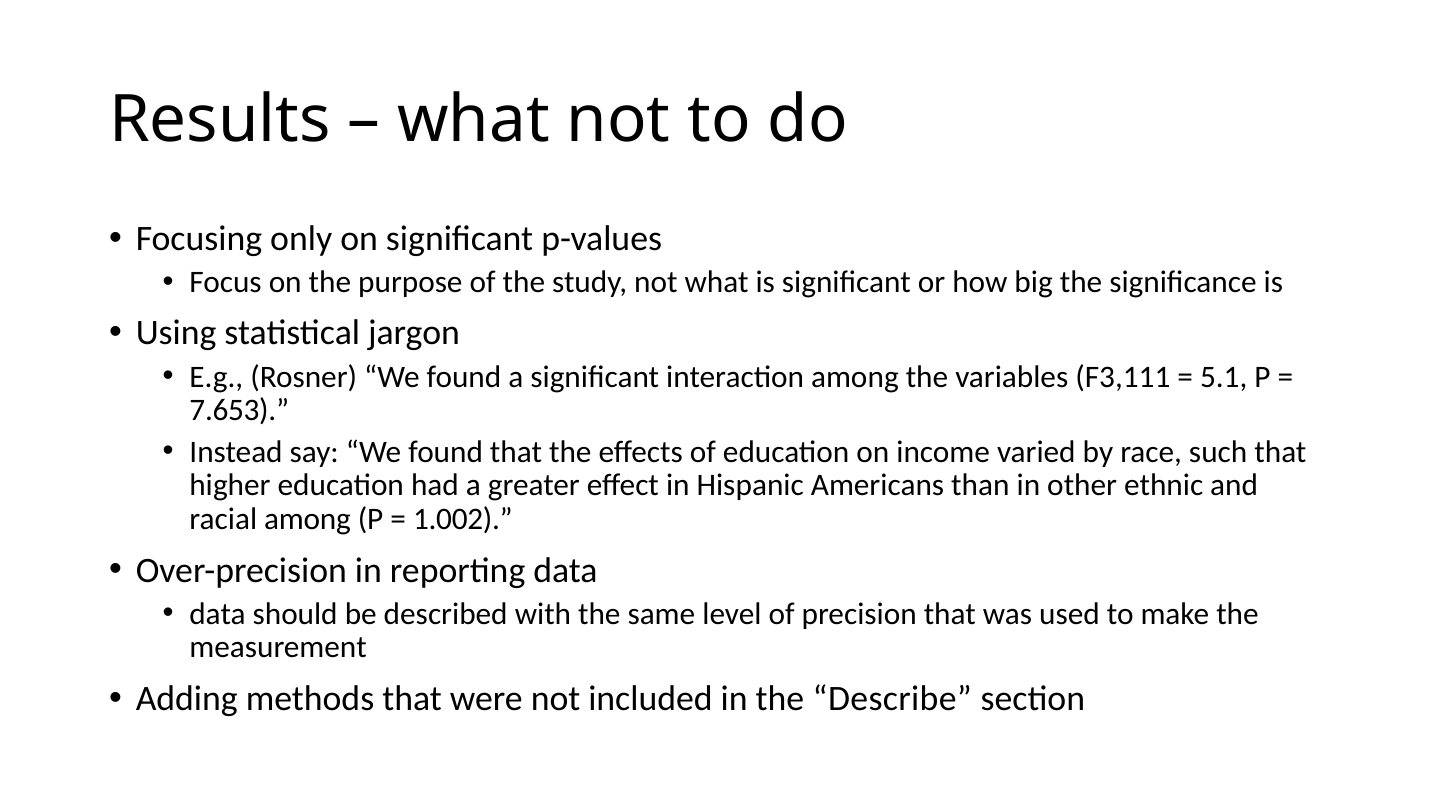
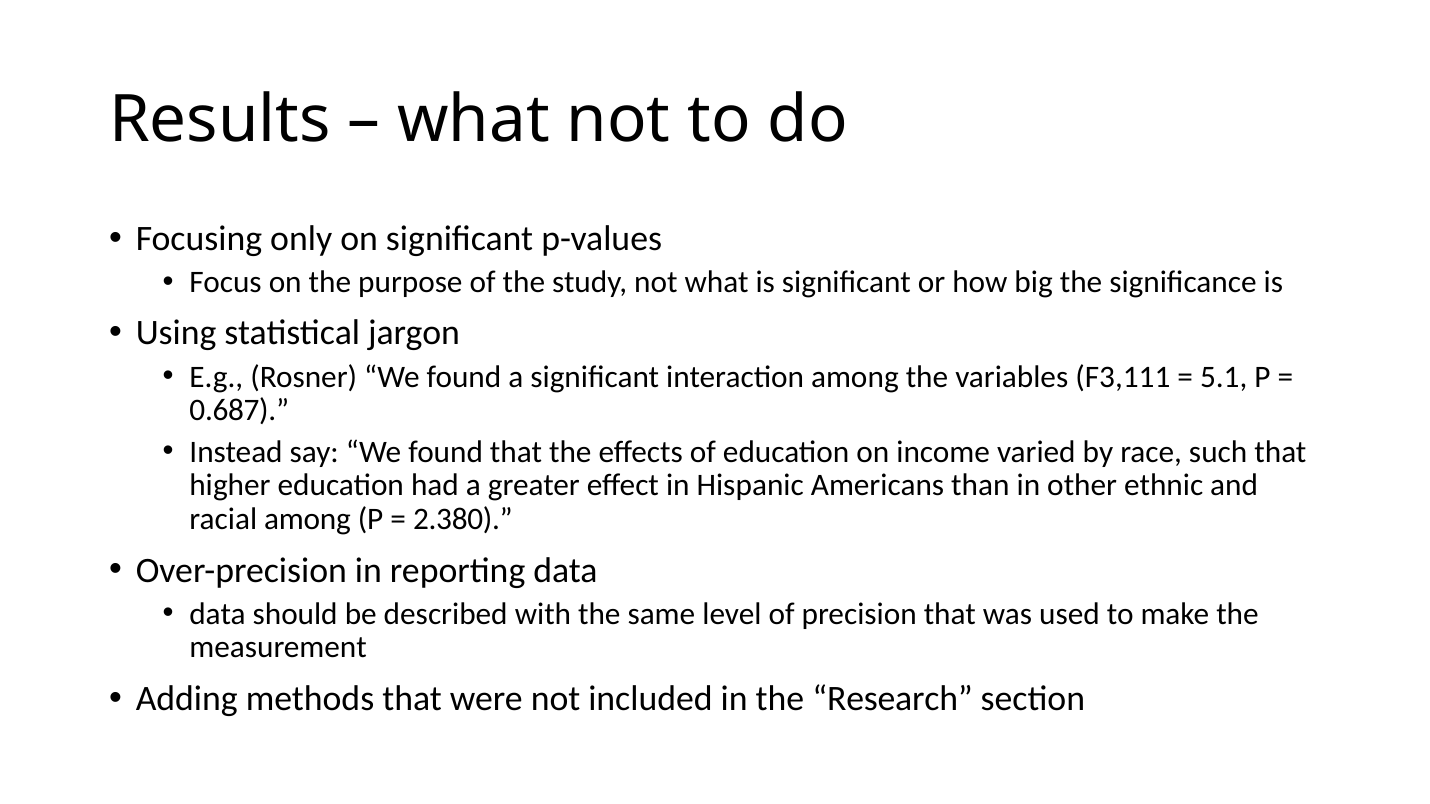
7.653: 7.653 -> 0.687 (239, 411)
1.002: 1.002 -> 2.380 (463, 519)
Describe: Describe -> Research (893, 699)
